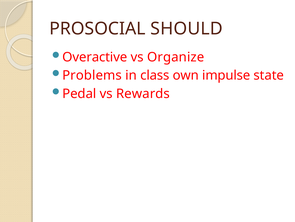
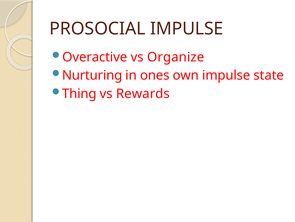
PROSOCIAL SHOULD: SHOULD -> IMPULSE (187, 29)
Problems: Problems -> Nurturing (92, 75)
class: class -> ones (155, 75)
Pedal: Pedal -> Thing (79, 93)
